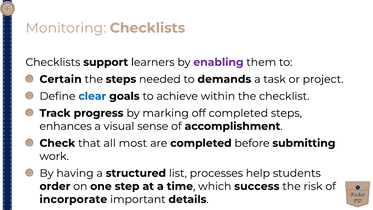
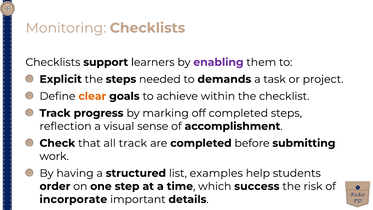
Certain: Certain -> Explicit (61, 79)
clear colour: blue -> orange (92, 96)
enhances: enhances -> reflection (66, 126)
all most: most -> track (133, 143)
processes: processes -> examples (216, 173)
